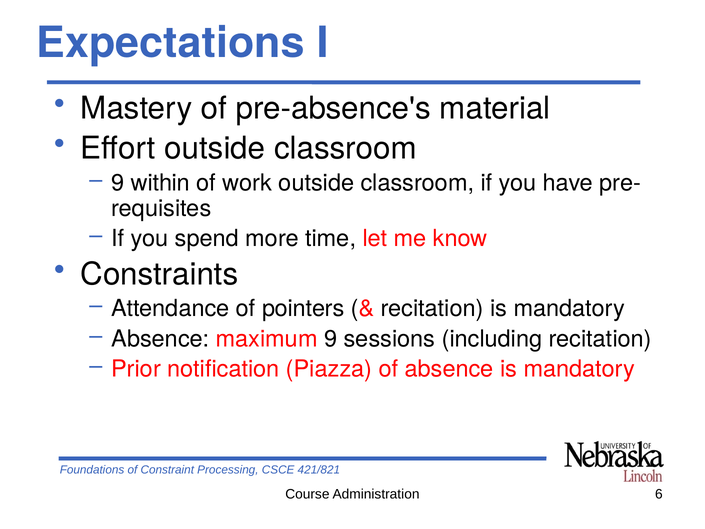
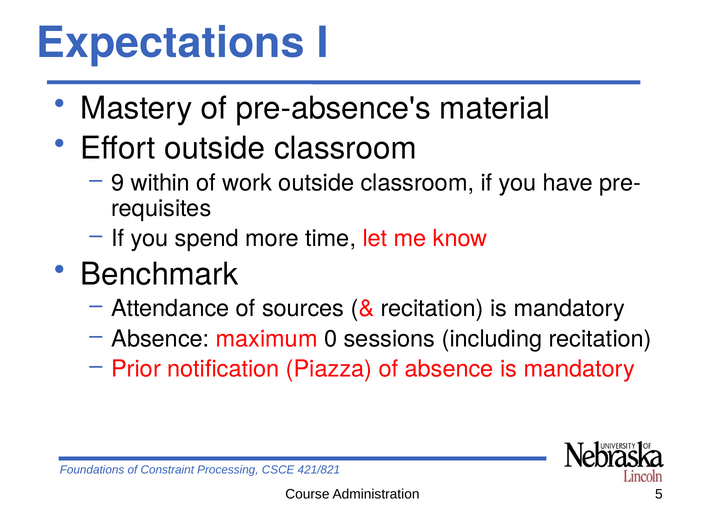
Constraints: Constraints -> Benchmark (159, 274)
pointers: pointers -> sources (303, 309)
maximum 9: 9 -> 0 (331, 339)
6: 6 -> 5 (659, 494)
